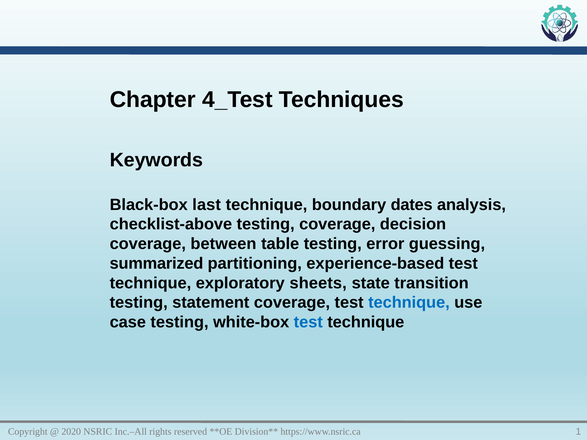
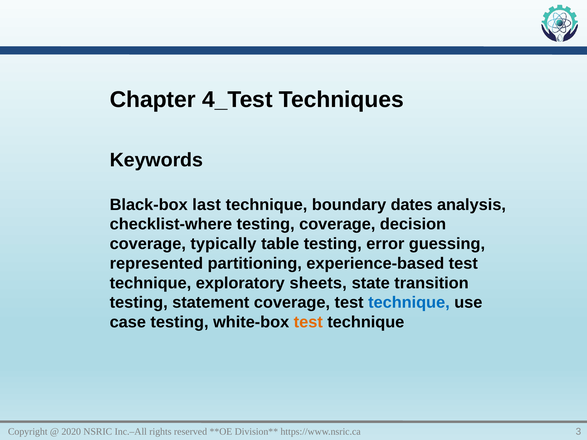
checklist-above: checklist-above -> checklist-where (171, 224)
between: between -> typically (223, 244)
summarized: summarized -> represented (156, 264)
test colour: blue -> orange (308, 322)
1: 1 -> 3 (578, 432)
